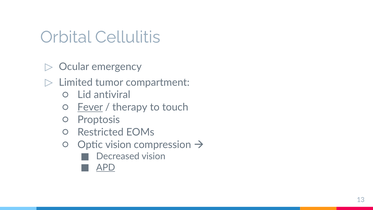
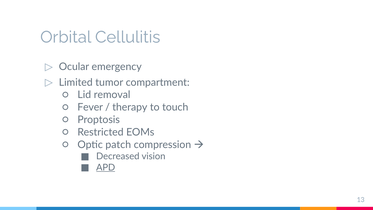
antiviral: antiviral -> removal (112, 95)
Fever underline: present -> none (90, 107)
Optic vision: vision -> patch (118, 144)
